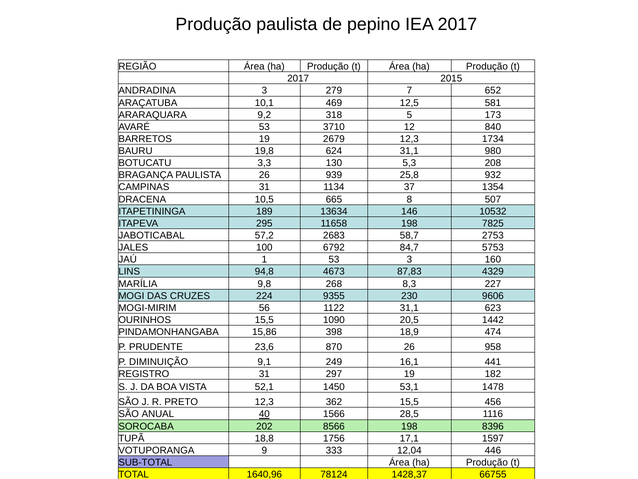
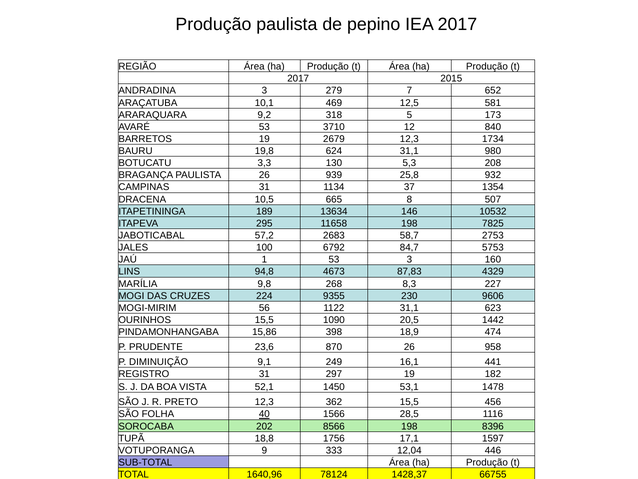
ANUAL: ANUAL -> FOLHA (158, 414)
